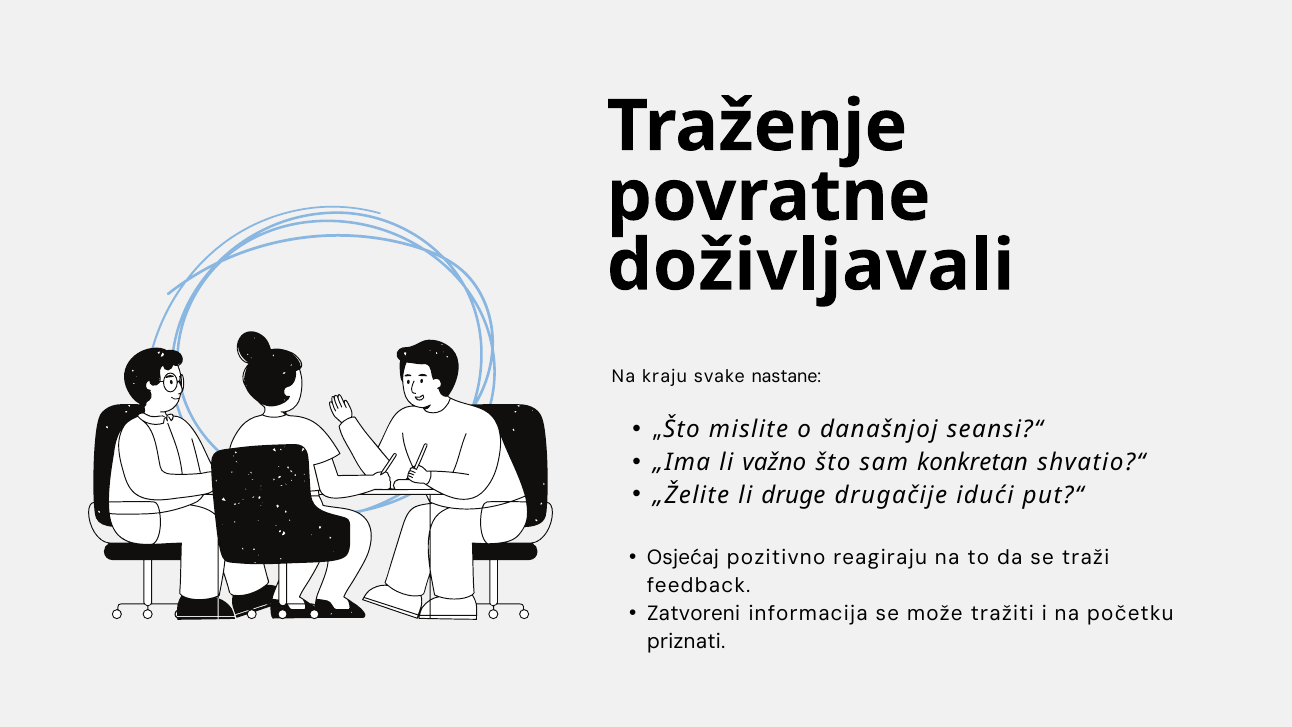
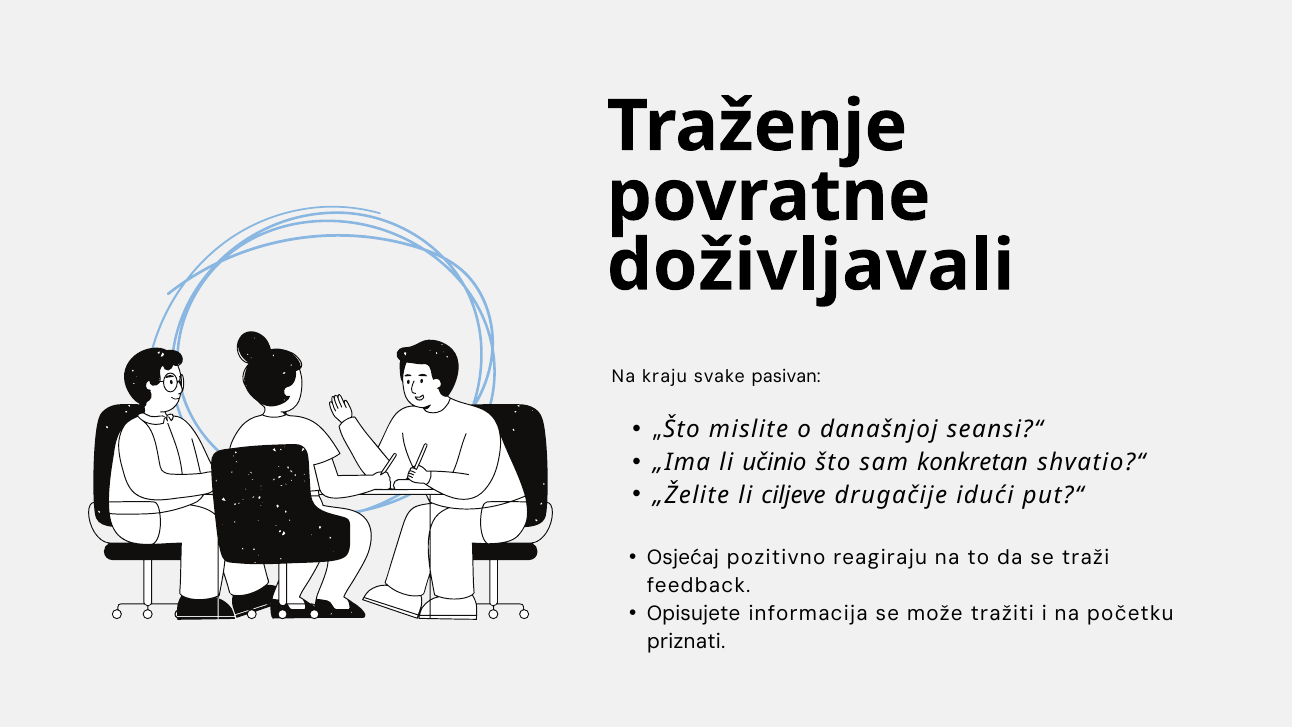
nastane: nastane -> pasivan (786, 376)
važno: važno -> učinio (775, 462)
druge: druge -> ciljeve (794, 495)
Zatvoreni: Zatvoreni -> Opisujete (694, 613)
